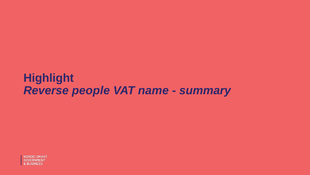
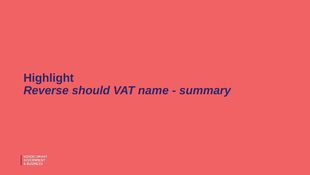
people: people -> should (91, 90)
